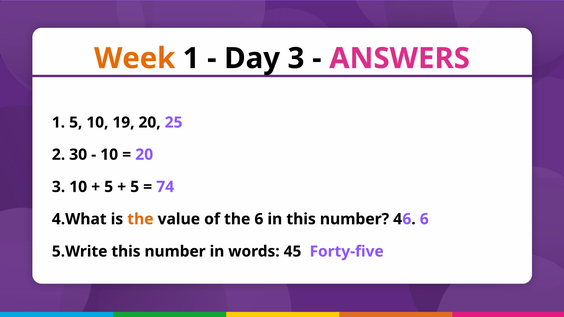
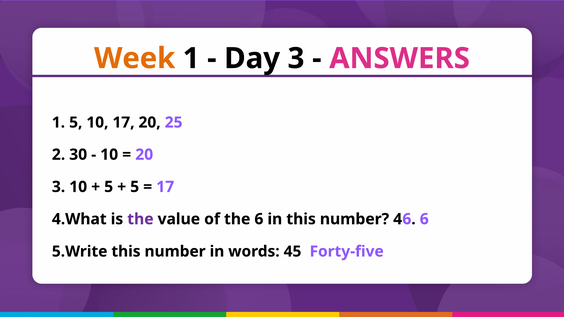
10 19: 19 -> 17 (124, 123)
74: 74 -> 17 (165, 187)
the colour: orange -> purple (140, 219)
